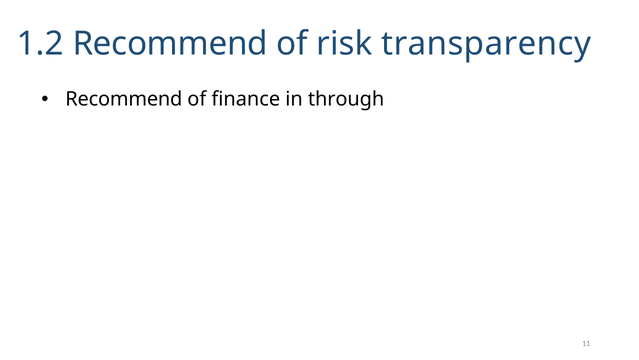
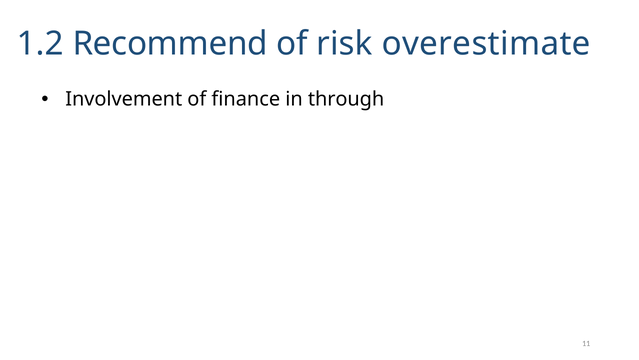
transparency: transparency -> overestimate (486, 43)
Recommend: Recommend -> Involvement (124, 99)
